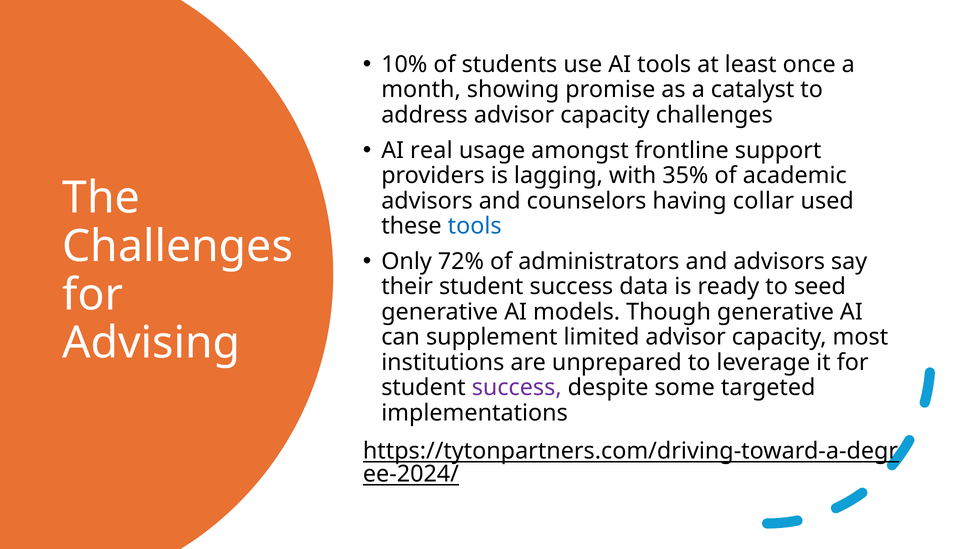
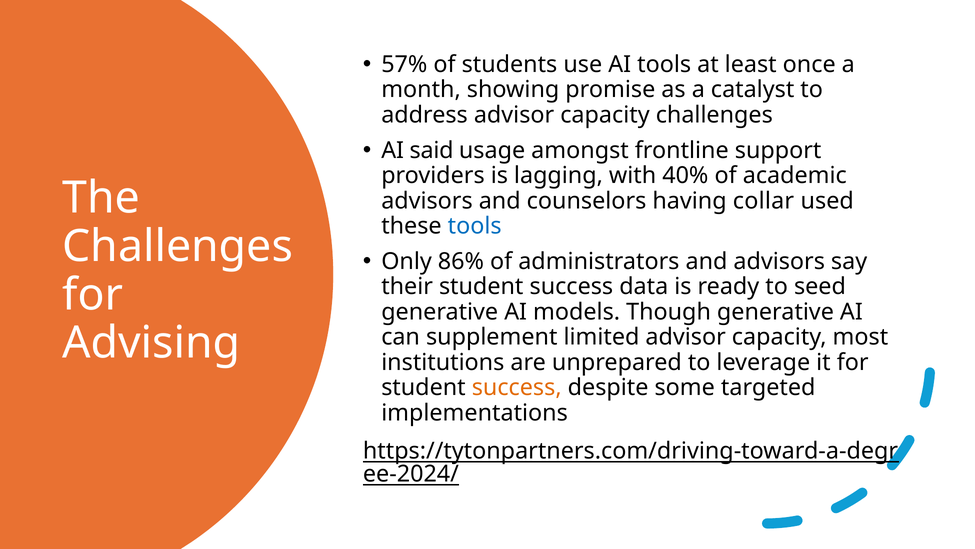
10%: 10% -> 57% (404, 64)
real: real -> said (432, 150)
35%: 35% -> 40% (685, 175)
72%: 72% -> 86% (461, 261)
success colour: purple -> orange (517, 387)
